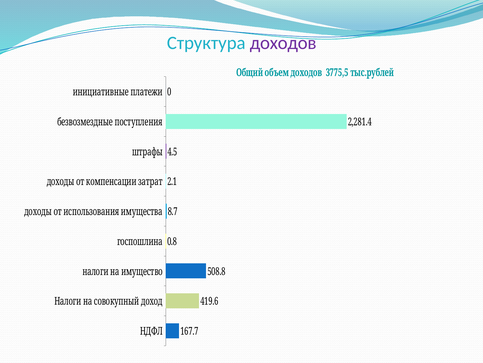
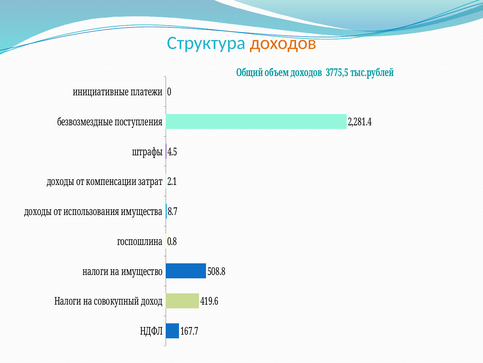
доходов colour: purple -> orange (283, 43)
